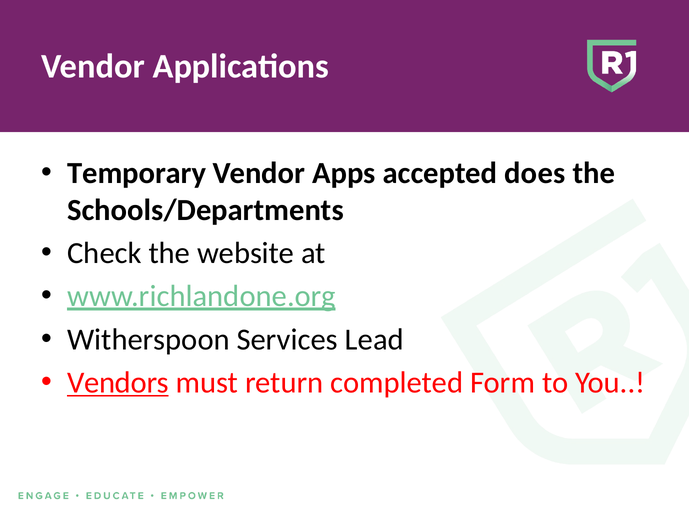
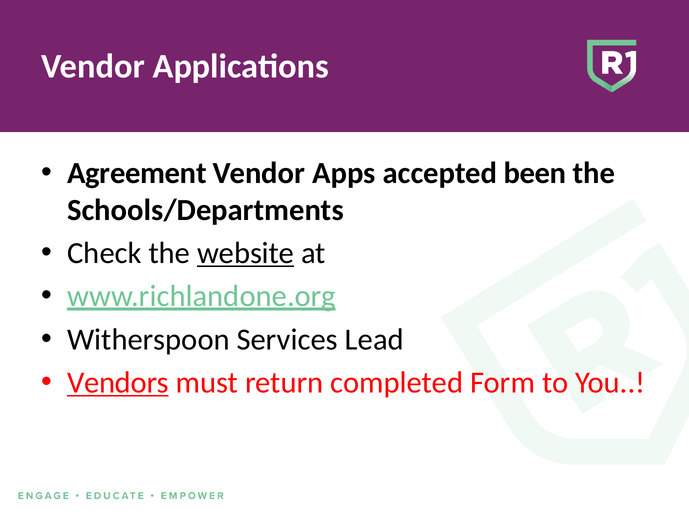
Temporary: Temporary -> Agreement (137, 173)
does: does -> been (535, 173)
website underline: none -> present (246, 253)
